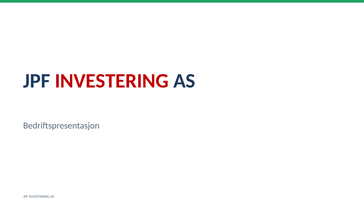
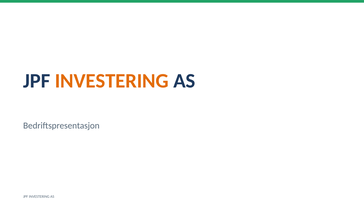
INVESTERING colour: red -> orange (112, 81)
